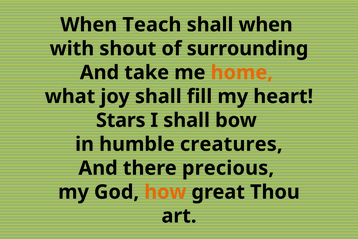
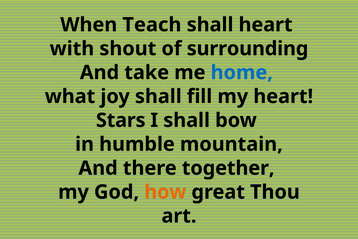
shall when: when -> heart (266, 25)
home colour: orange -> blue (242, 72)
creatures: creatures -> mountain (231, 144)
precious: precious -> together (228, 168)
